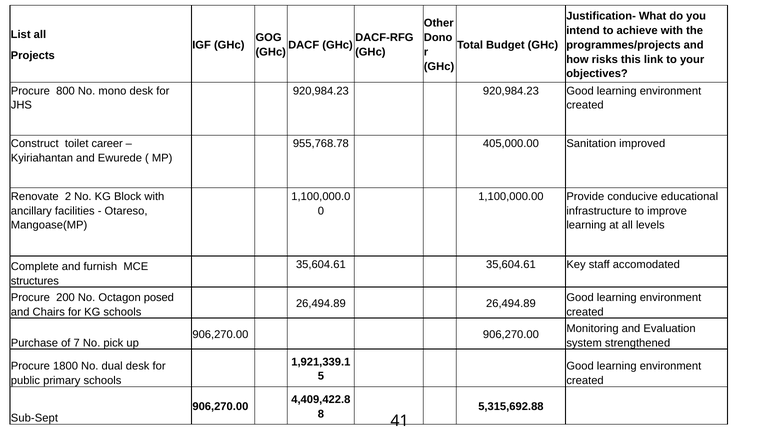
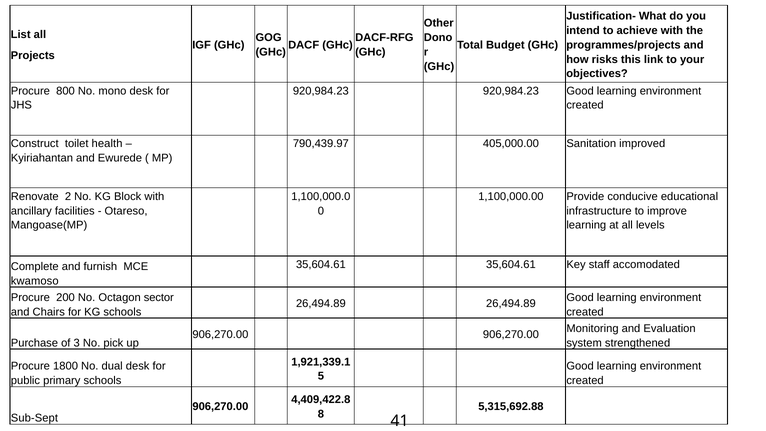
career: career -> health (107, 144)
955,768.78: 955,768.78 -> 790,439.97 (321, 144)
structures: structures -> kwamoso (35, 281)
posed: posed -> sector (159, 297)
7: 7 -> 3 (77, 343)
